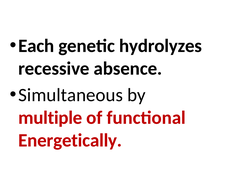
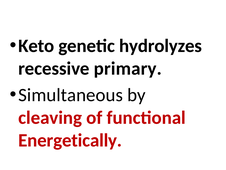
Each: Each -> Keto (36, 46)
absence: absence -> primary (128, 68)
multiple: multiple -> cleaving (50, 117)
